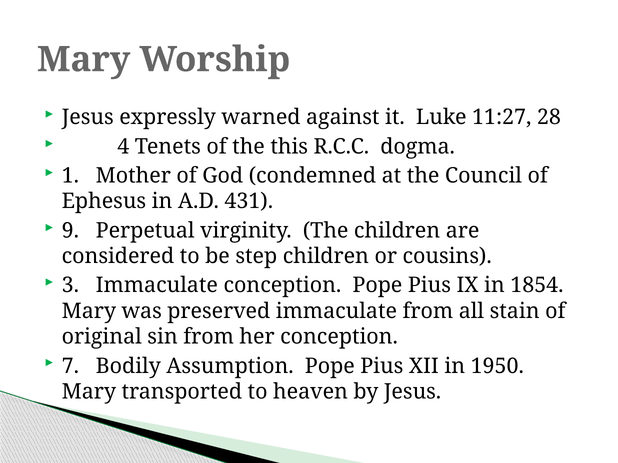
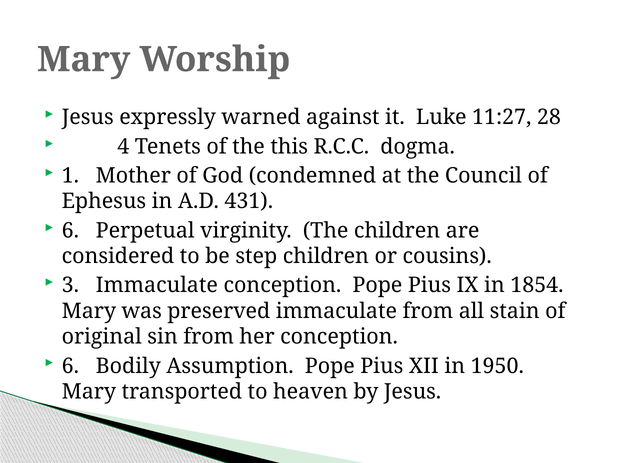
9: 9 -> 6 (70, 231)
7: 7 -> 6 (70, 366)
